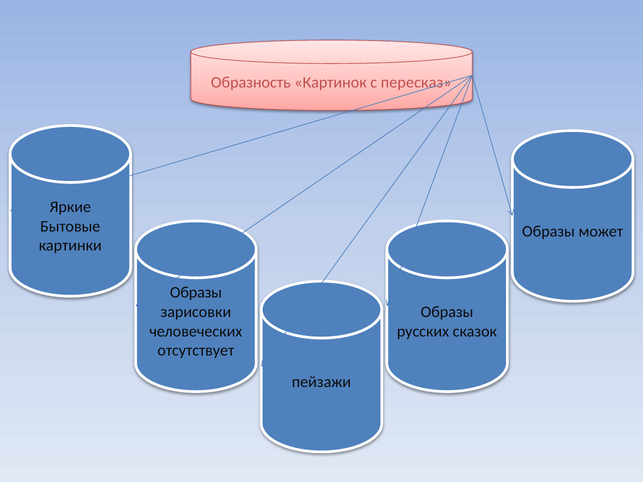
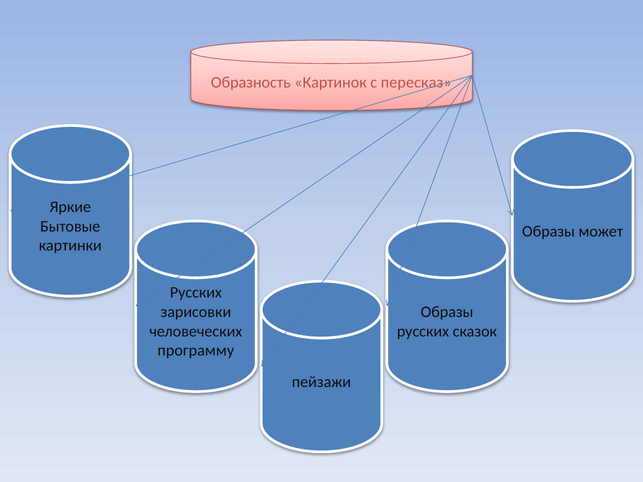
Образы: Образы -> Русских (196, 293)
отсутствует: отсутствует -> программу (196, 351)
